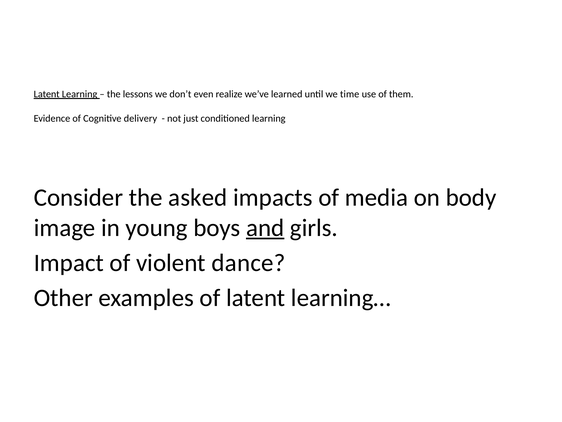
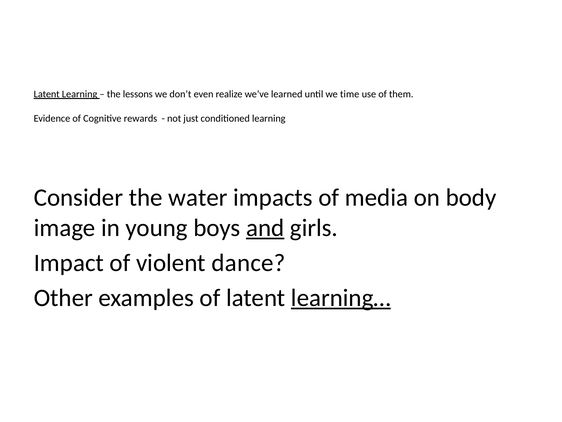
delivery: delivery -> rewards (140, 118)
asked: asked -> water (198, 198)
learning… underline: none -> present (341, 297)
